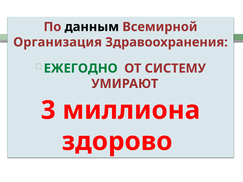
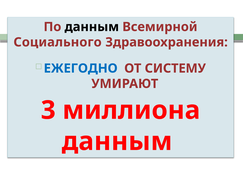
Организация: Организация -> Социального (58, 42)
ЕЖЕГОДНО colour: green -> blue (81, 68)
здорово: здорово -> данным (117, 142)
